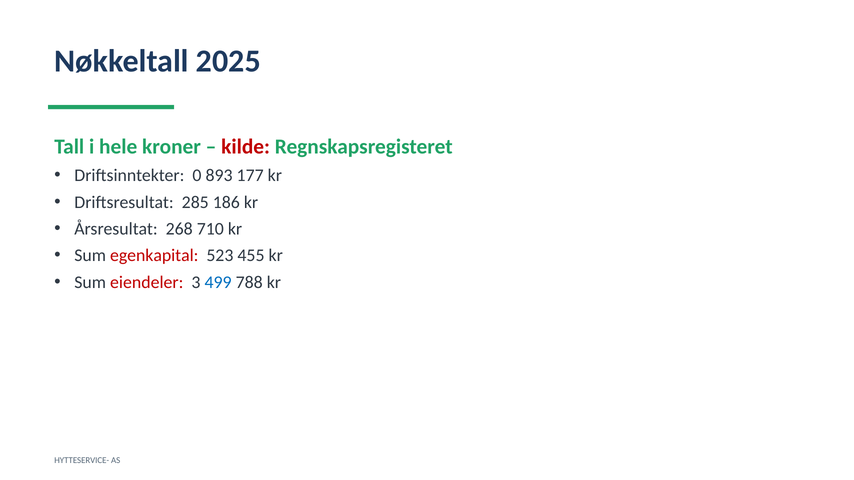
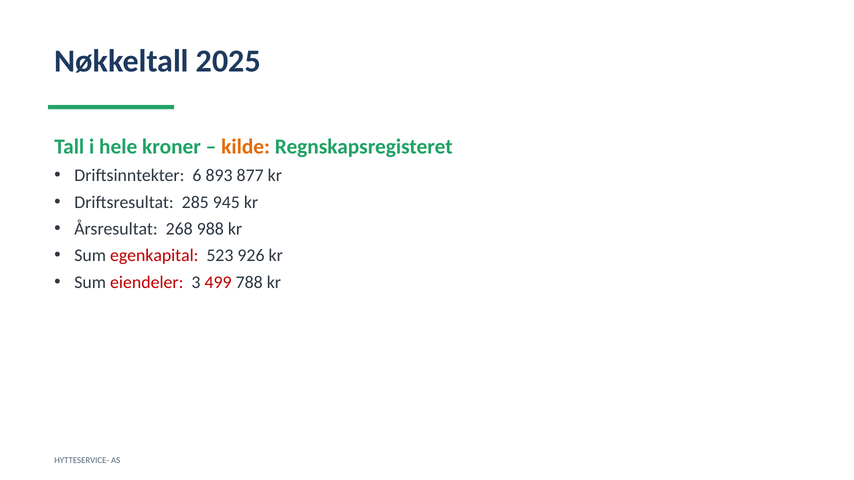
kilde colour: red -> orange (246, 147)
0: 0 -> 6 (197, 176)
177: 177 -> 877 (250, 176)
186: 186 -> 945 (226, 202)
710: 710 -> 988 (210, 229)
455: 455 -> 926 (251, 256)
499 colour: blue -> red (218, 282)
